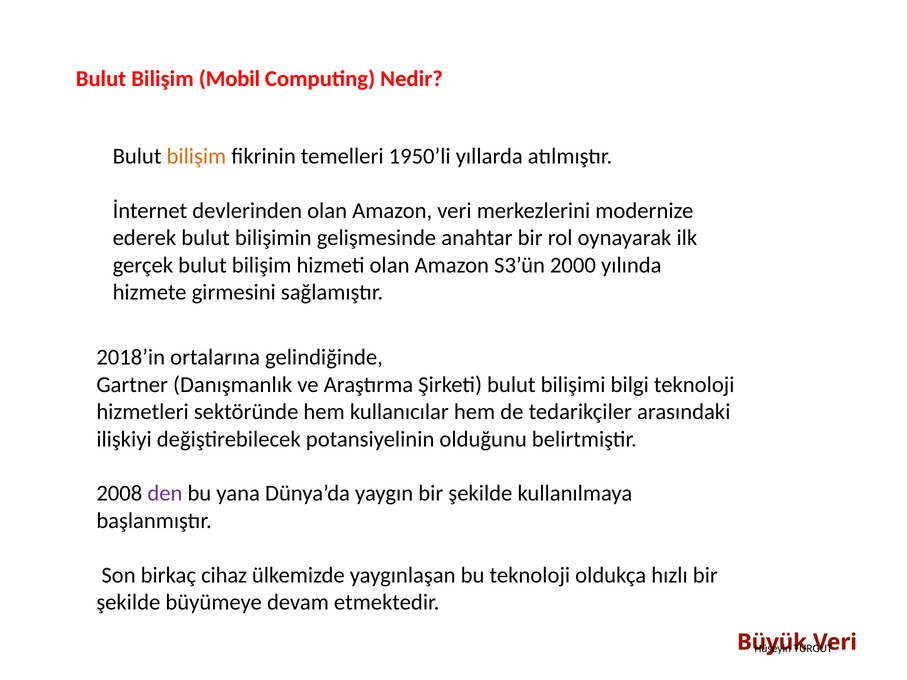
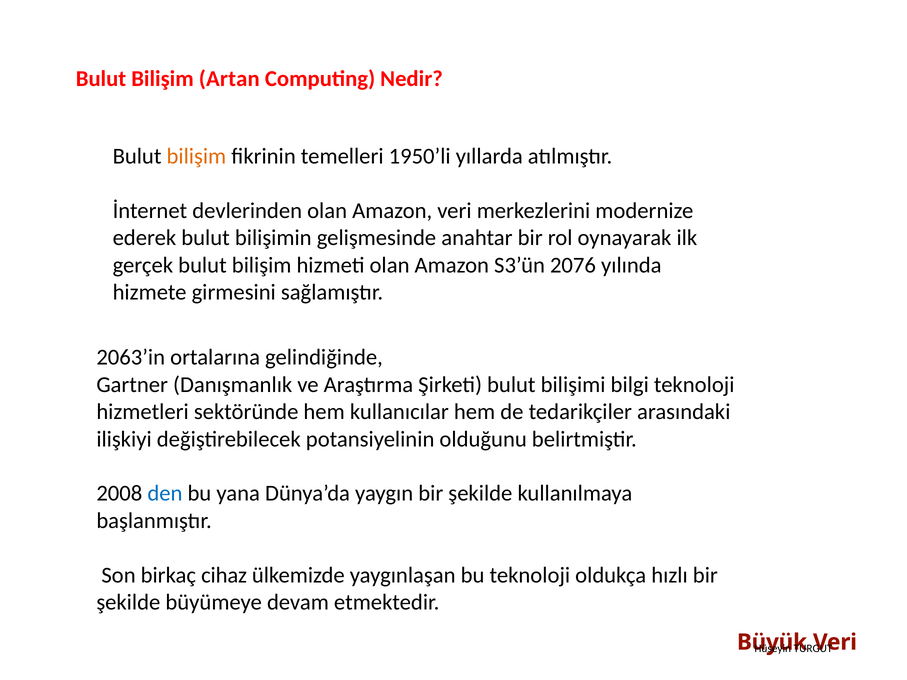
Mobil: Mobil -> Artan (229, 79)
2000: 2000 -> 2076 (573, 265)
2018’in: 2018’in -> 2063’in (131, 358)
den colour: purple -> blue (165, 494)
